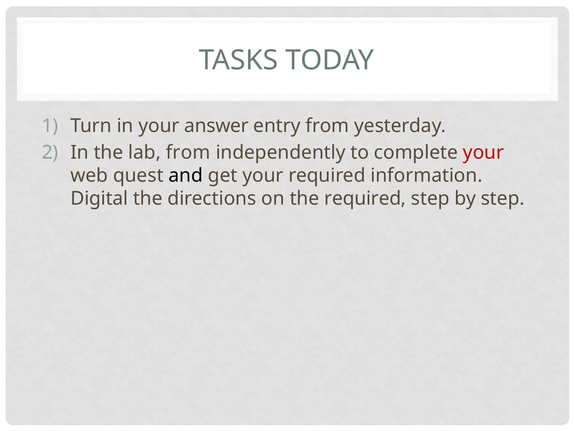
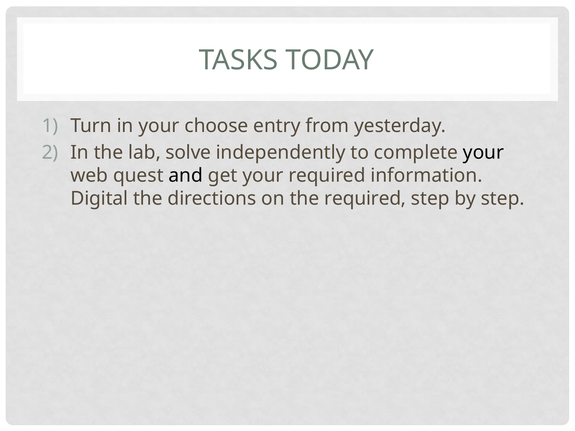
answer: answer -> choose (216, 126)
lab from: from -> solve (188, 153)
your colour: red -> black (483, 153)
